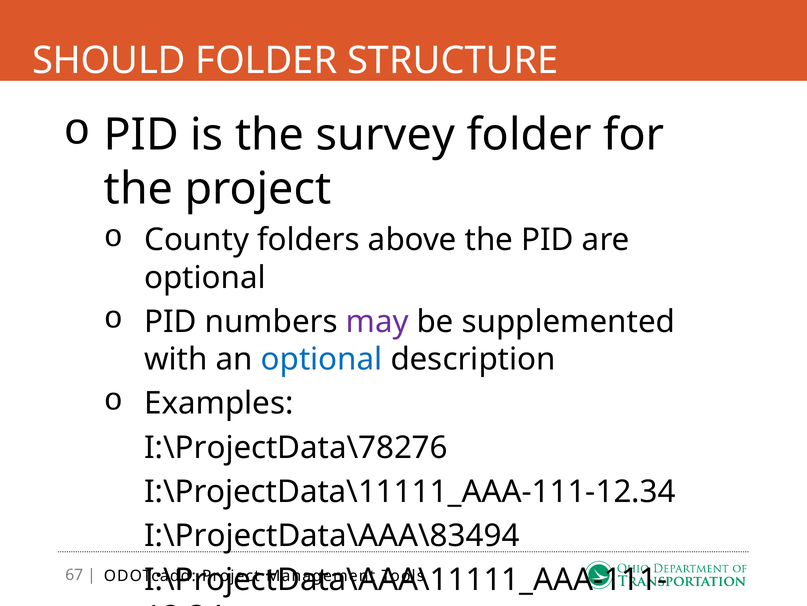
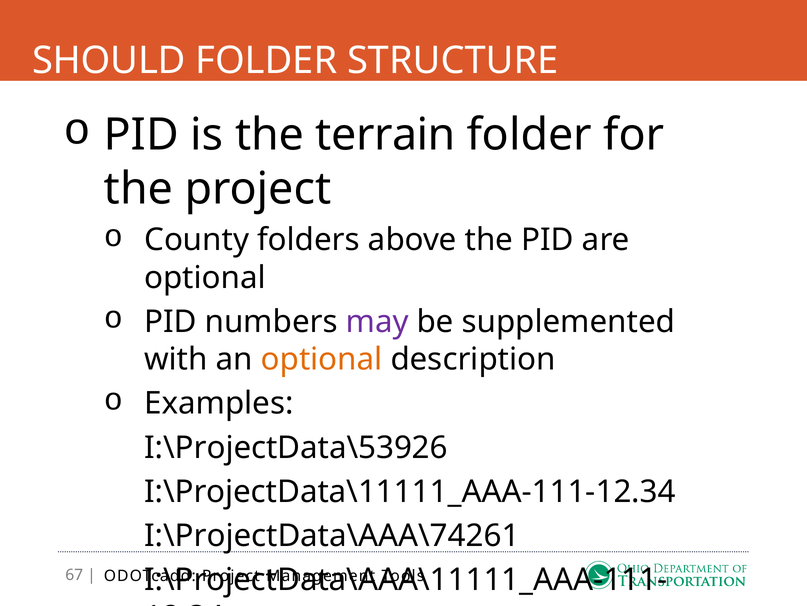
survey: survey -> terrain (386, 135)
optional colour: blue -> orange (322, 359)
I:\ProjectData\78276: I:\ProjectData\78276 -> I:\ProjectData\53926 (296, 447)
I:\ProjectData\AAA\83494: I:\ProjectData\AAA\83494 -> I:\ProjectData\AAA\74261 (332, 535)
